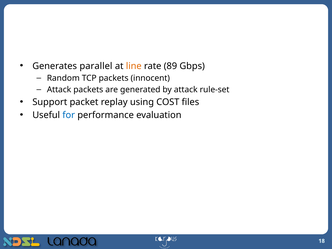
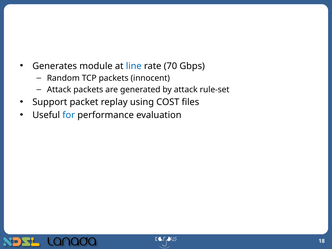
parallel: parallel -> module (96, 66)
line colour: orange -> blue (134, 66)
89: 89 -> 70 (170, 66)
